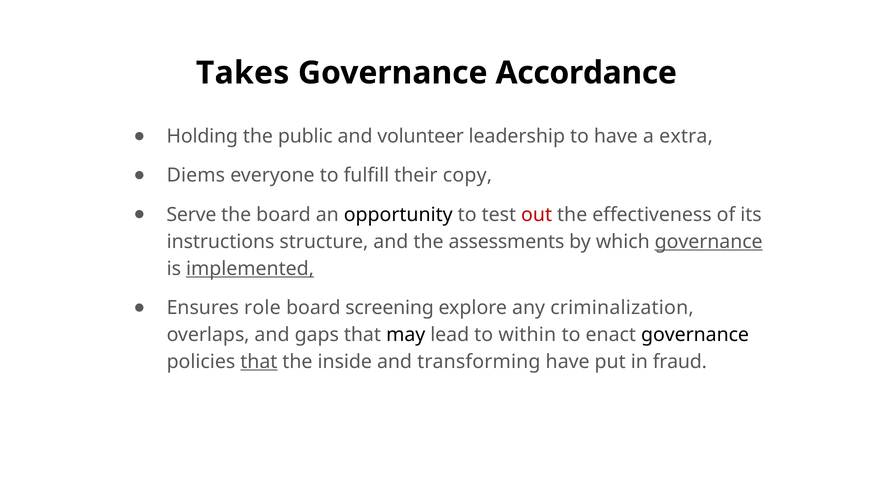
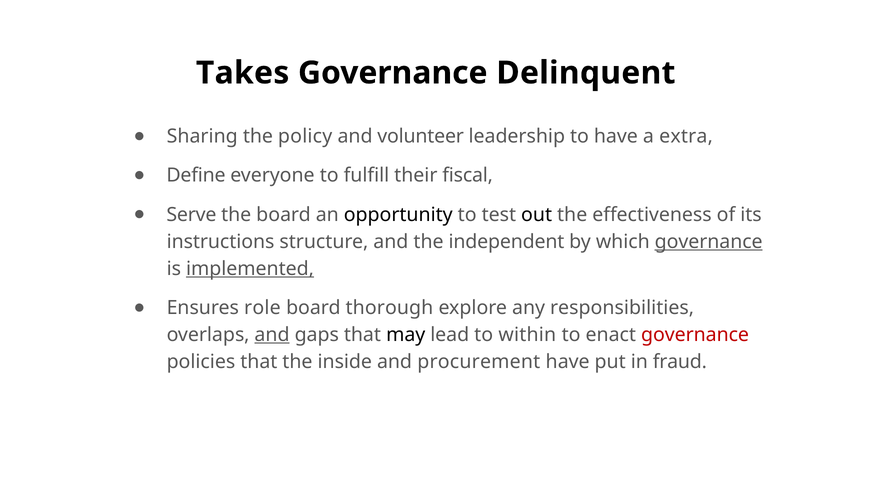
Accordance: Accordance -> Delinquent (586, 73)
Holding: Holding -> Sharing (202, 136)
public: public -> policy (305, 136)
Diems: Diems -> Define (196, 176)
copy: copy -> fiscal (468, 176)
out colour: red -> black (537, 215)
assessments: assessments -> independent (506, 242)
screening: screening -> thorough (389, 308)
criminalization: criminalization -> responsibilities (622, 308)
and underline: none -> present (272, 335)
governance colour: black -> red (695, 335)
that underline: present -> none (259, 362)
transforming: transforming -> procurement (479, 362)
